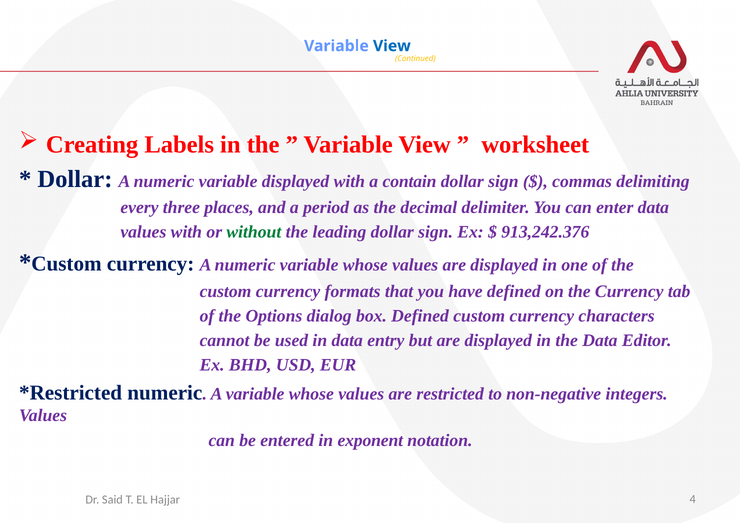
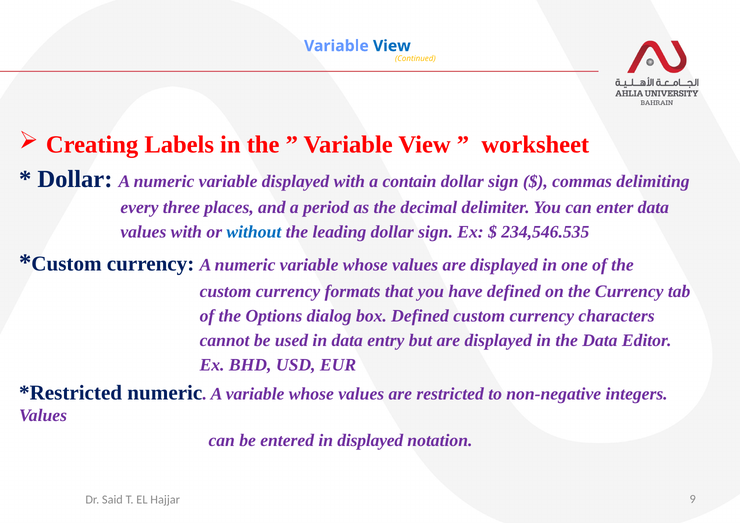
without colour: green -> blue (254, 232)
913,242.376: 913,242.376 -> 234,546.535 (545, 232)
in exponent: exponent -> displayed (370, 441)
4: 4 -> 9 (693, 500)
